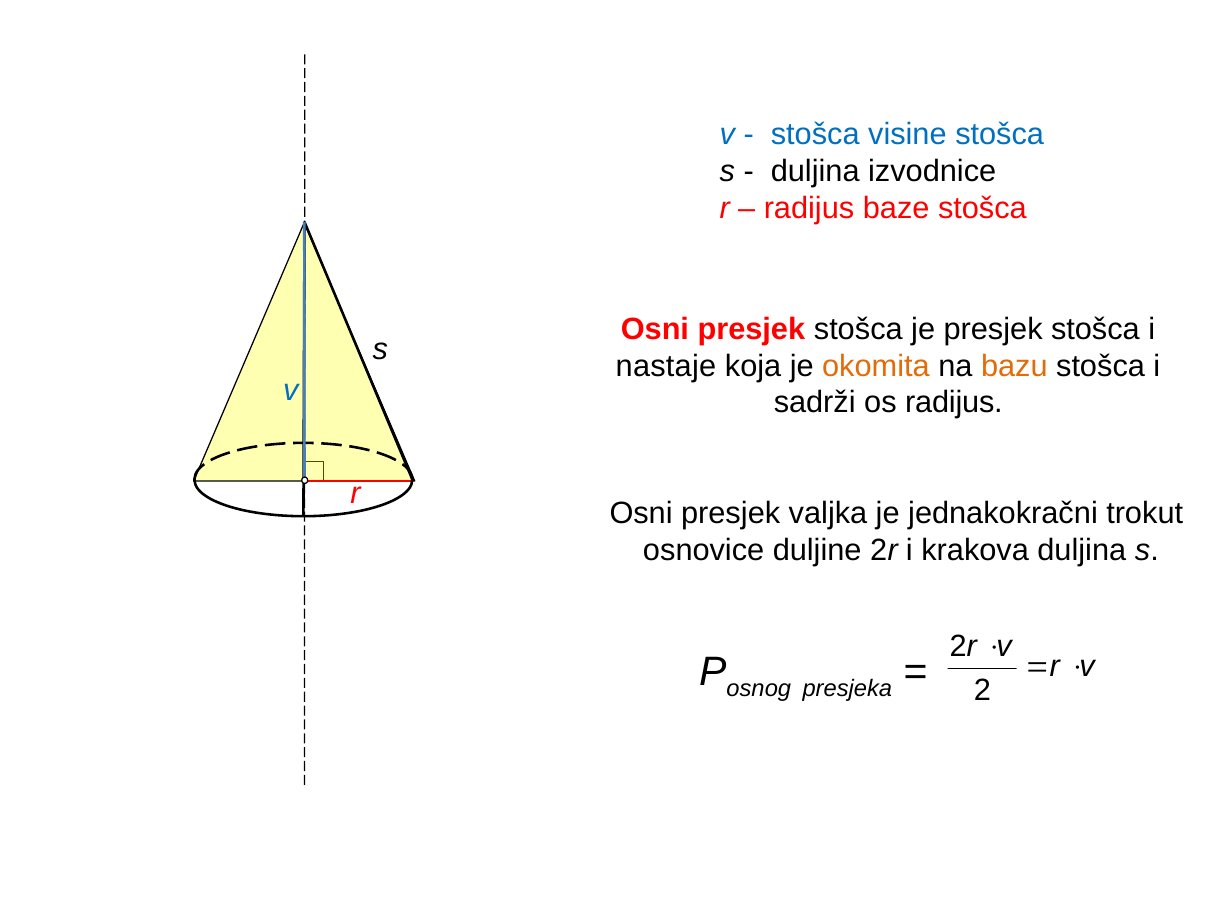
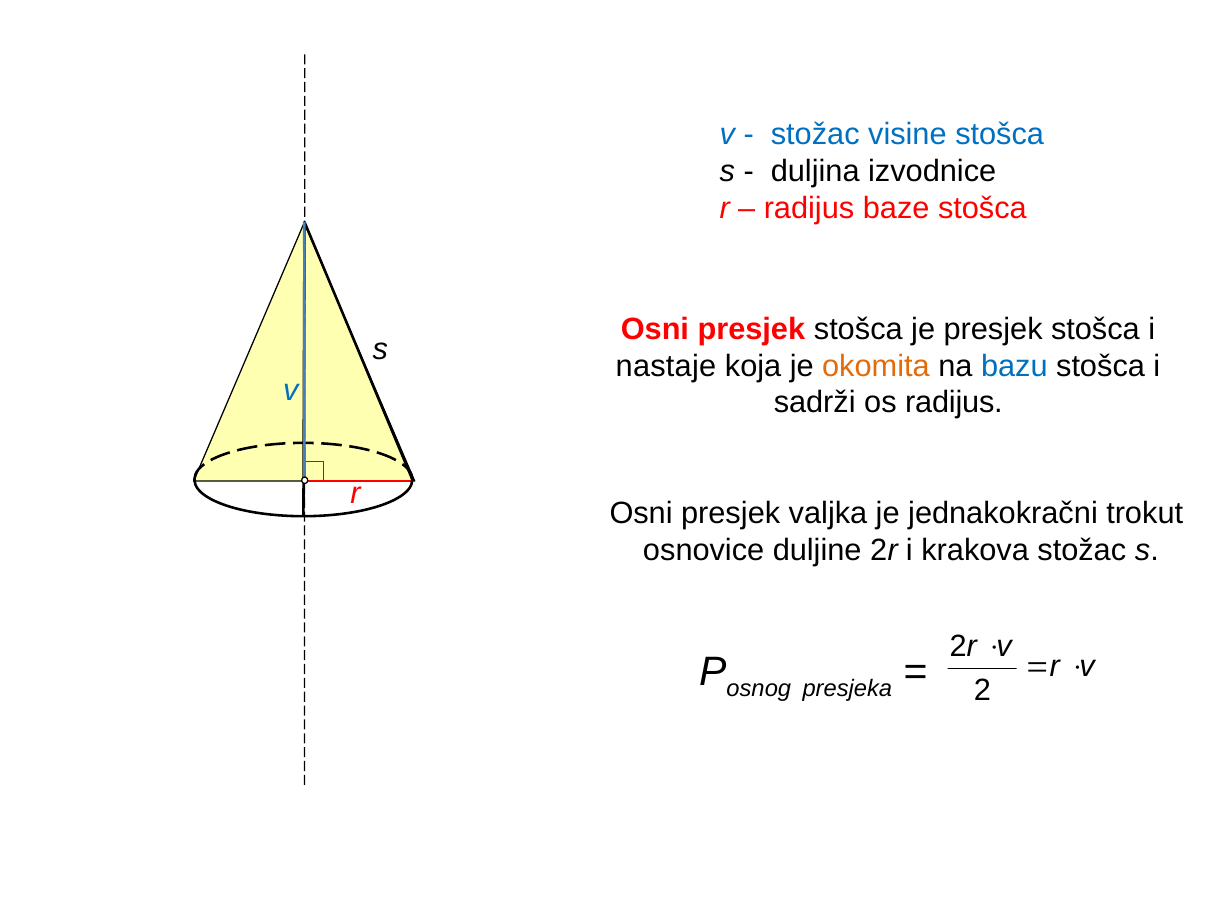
stošca: stošca -> stožac (815, 134)
bazu colour: orange -> blue (1014, 366)
krakova duljina: duljina -> stožac (1082, 550)
